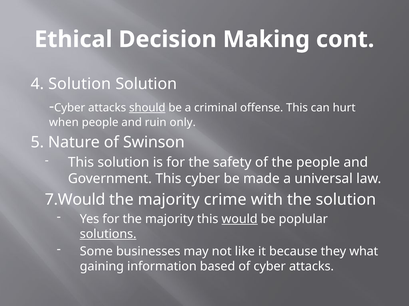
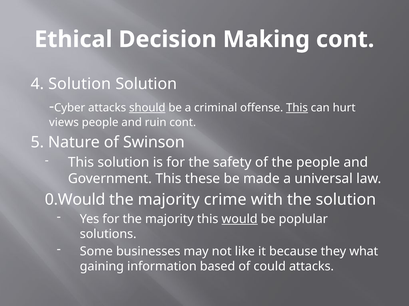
This underline: none -> present (297, 108)
when: when -> views (64, 123)
ruin only: only -> cont (183, 123)
This cyber: cyber -> these (203, 179)
7.Would: 7.Would -> 0.Would (75, 200)
solutions underline: present -> none (108, 234)
of cyber: cyber -> could (270, 267)
